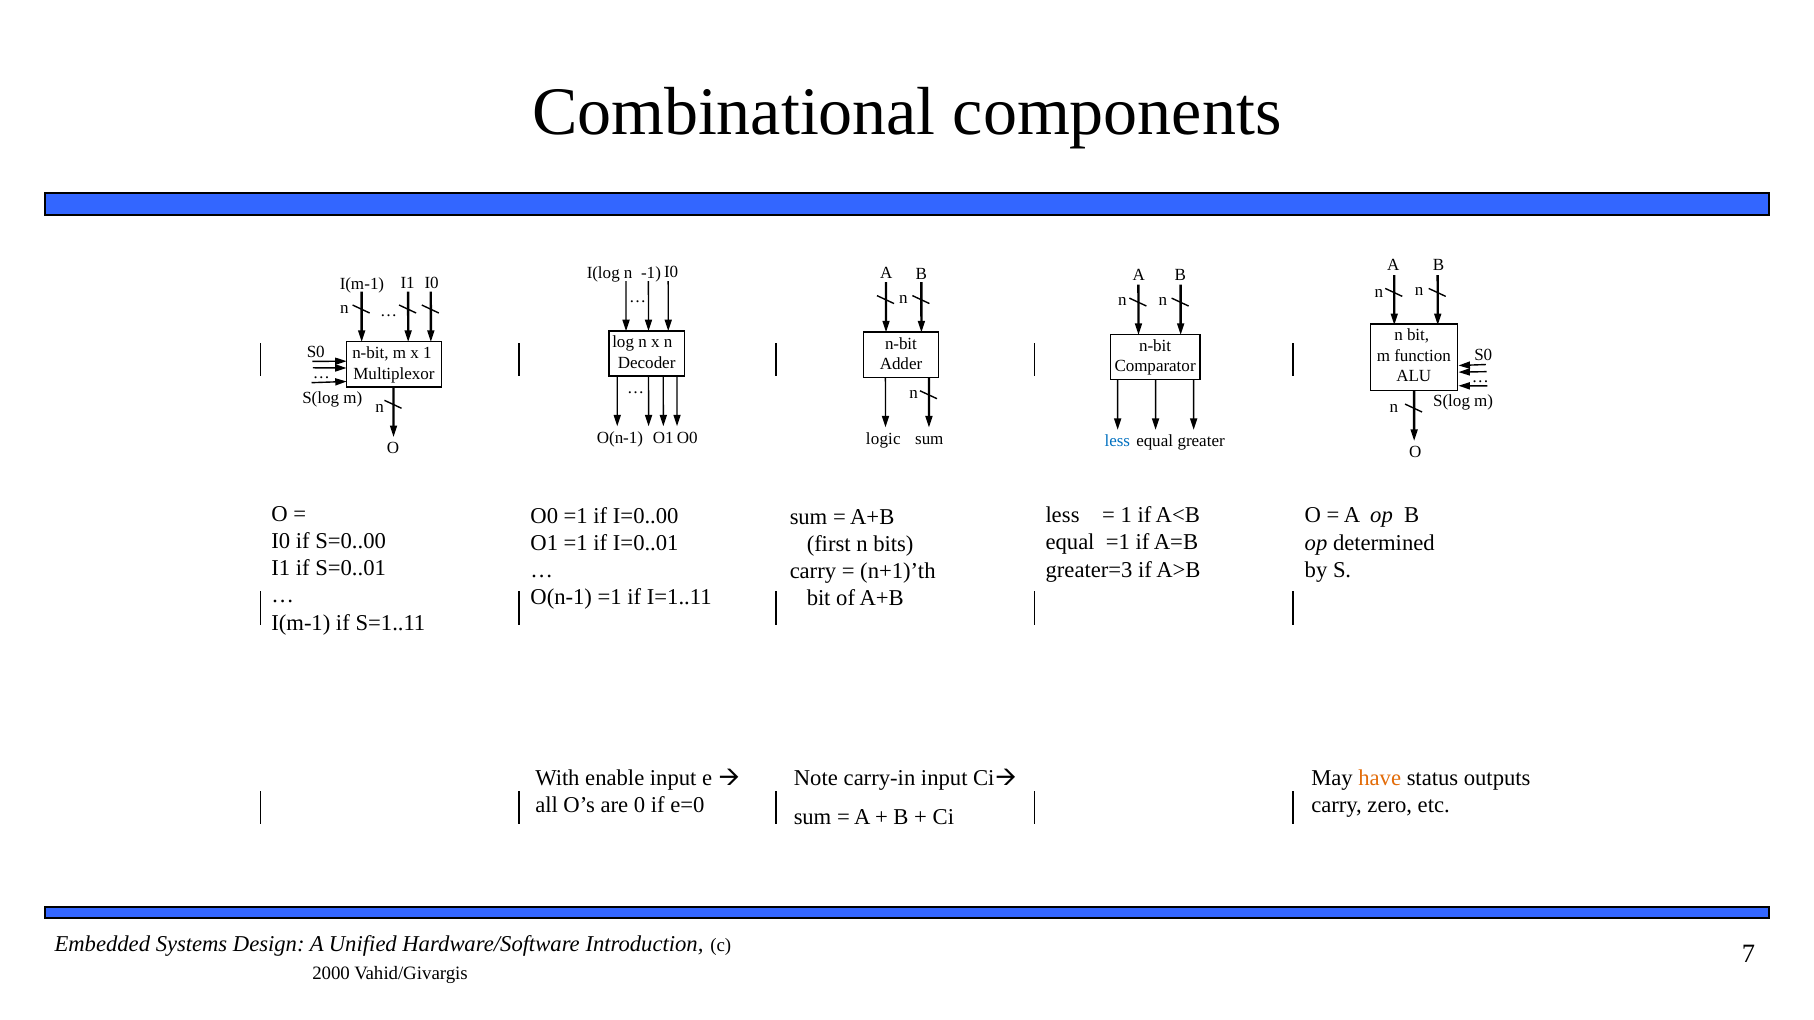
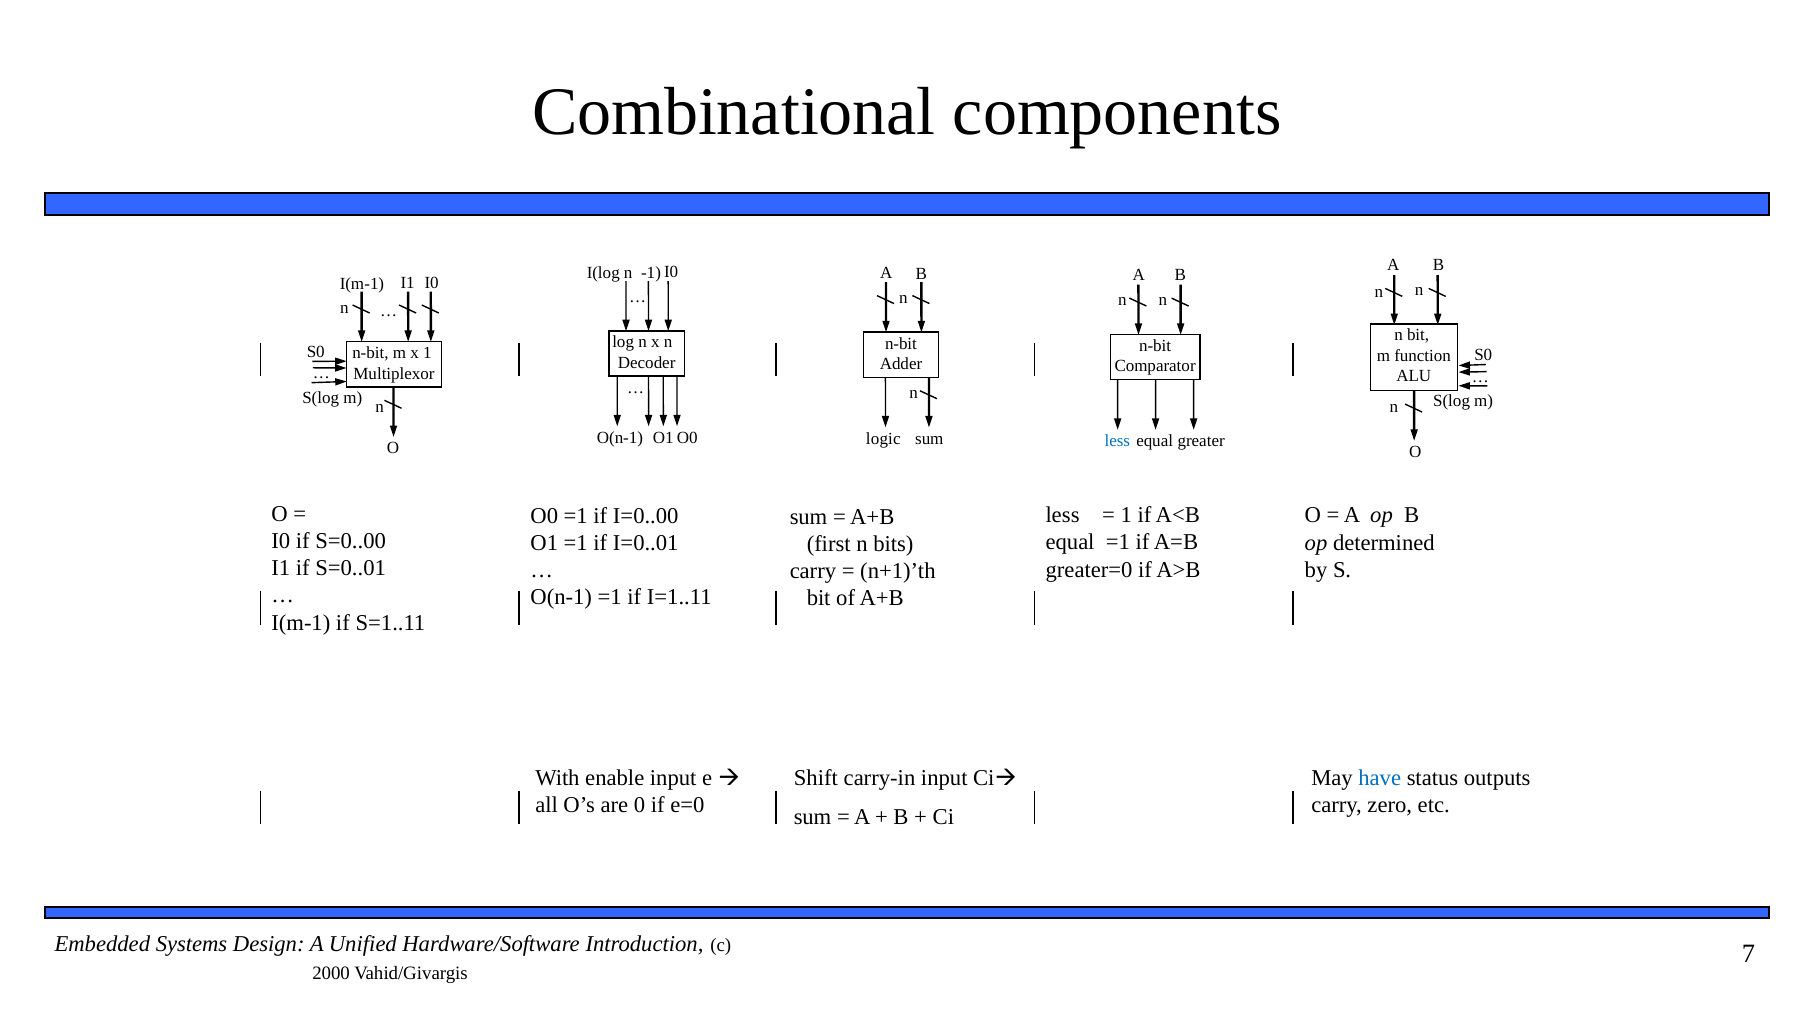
greater=3: greater=3 -> greater=0 (1089, 570)
Note: Note -> Shift (816, 778)
have colour: orange -> blue (1380, 778)
